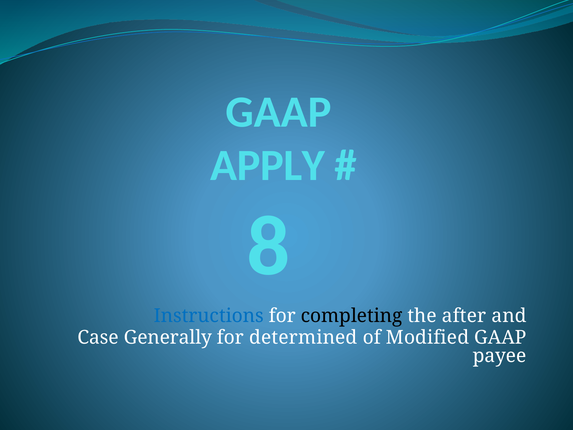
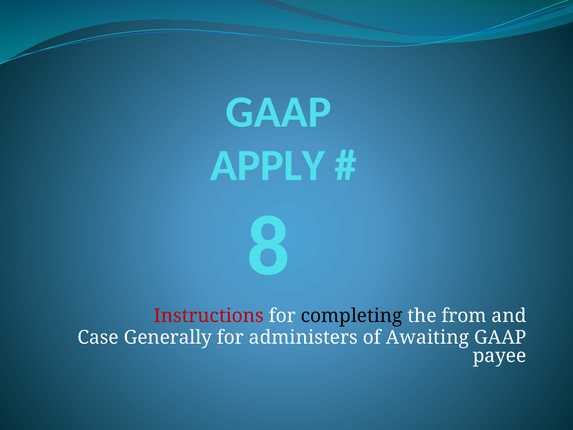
Instructions colour: blue -> red (209, 316)
after: after -> from (464, 316)
determined: determined -> administers (303, 337)
Modified: Modified -> Awaiting (428, 337)
